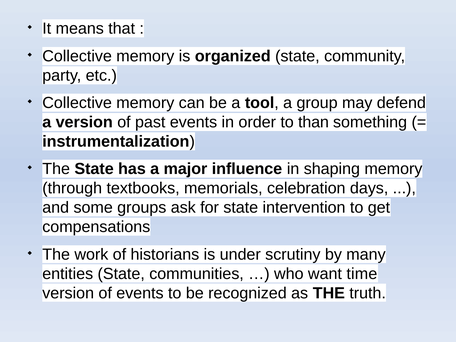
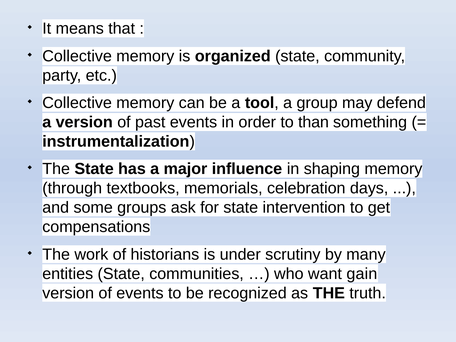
time: time -> gain (362, 274)
